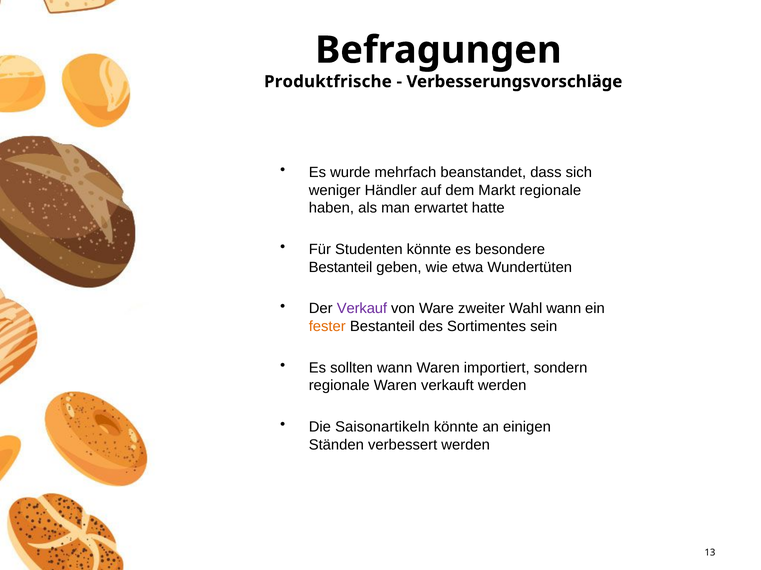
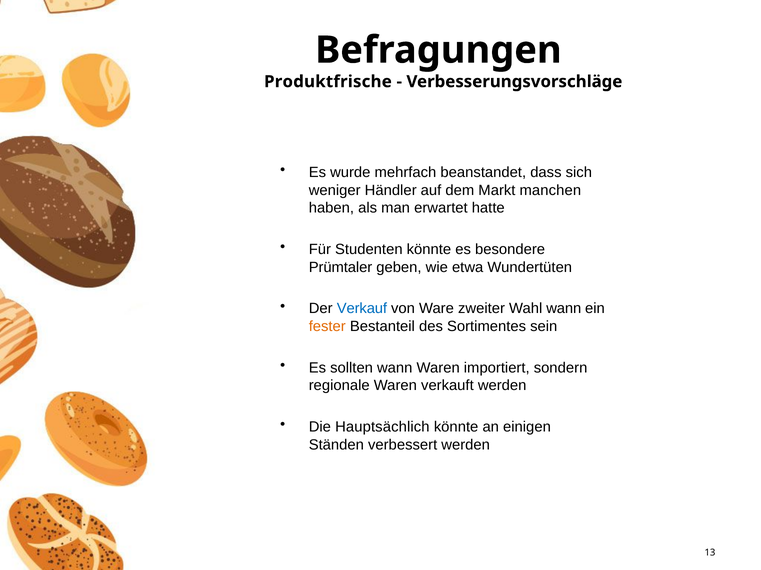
Markt regionale: regionale -> manchen (550, 191)
Bestanteil: Bestanteil -> Prümtaler (340, 268)
Verkauf colour: purple -> blue (362, 309)
Saisonartikeln: Saisonartikeln -> Hauptsächlich (382, 427)
